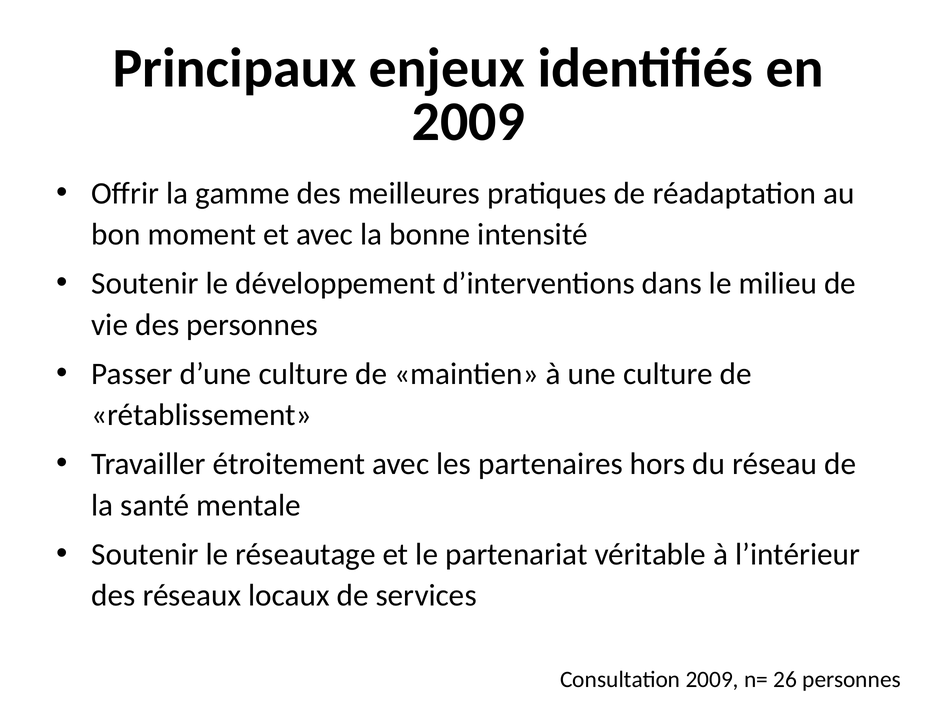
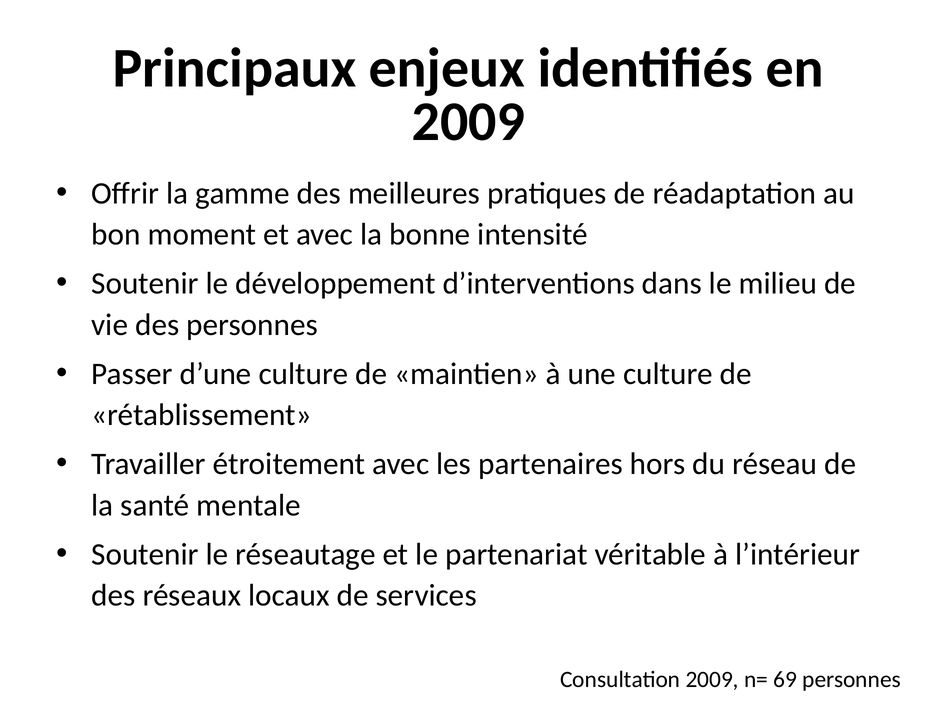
26: 26 -> 69 (785, 679)
